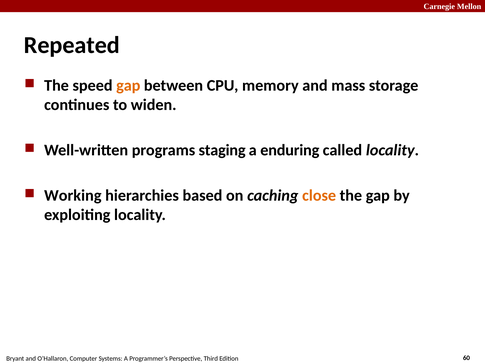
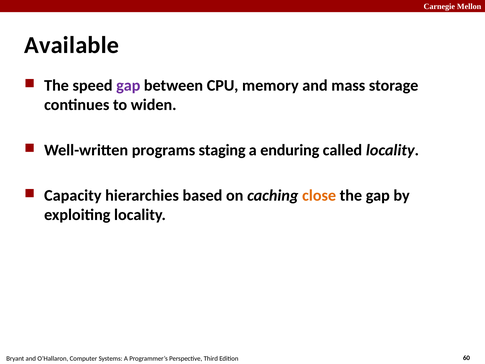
Repeated: Repeated -> Available (72, 45)
gap colour: orange -> purple (128, 86)
Working: Working -> Capacity (73, 195)
